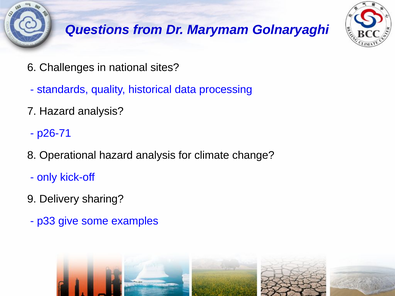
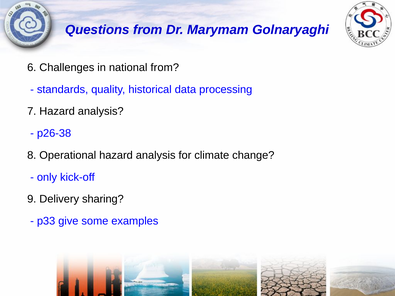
national sites: sites -> from (165, 68)
p26-71: p26-71 -> p26-38 (54, 133)
